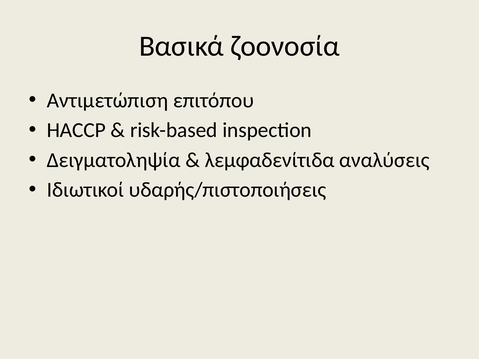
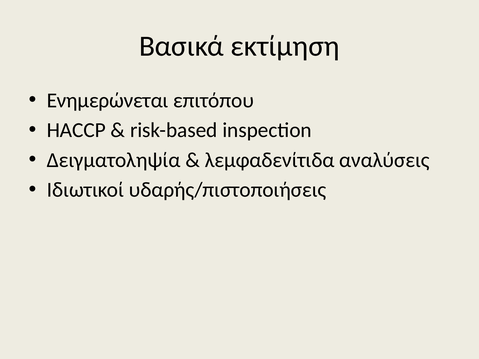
ζοονοσία: ζοονοσία -> εκτίμηση (285, 46)
Αντιμετώπιση: Αντιμετώπιση -> Ενημερώνεται (108, 100)
